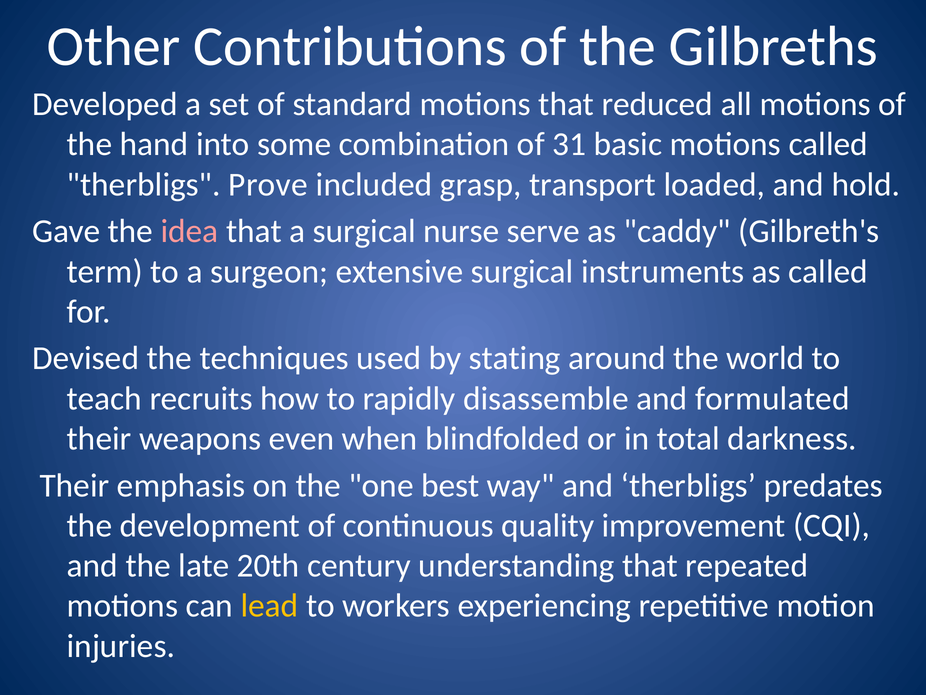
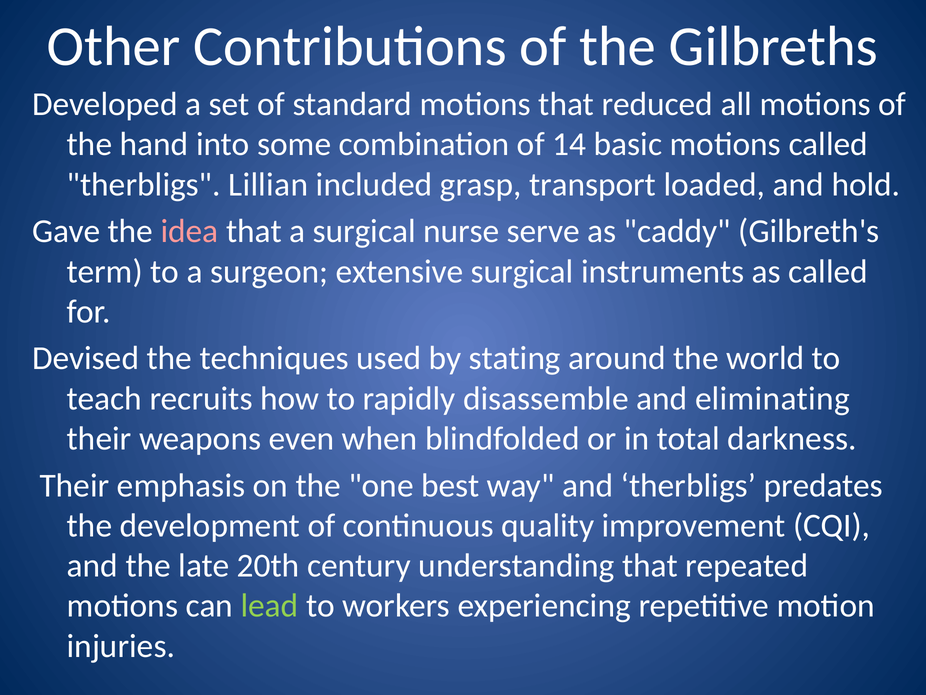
31: 31 -> 14 (569, 144)
Prove: Prove -> Lillian (268, 184)
formulated: formulated -> eliminating (772, 398)
lead colour: yellow -> light green (270, 605)
